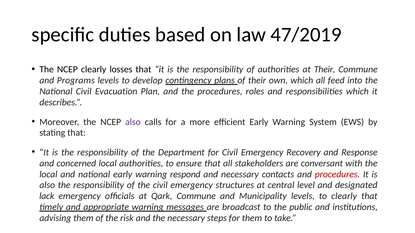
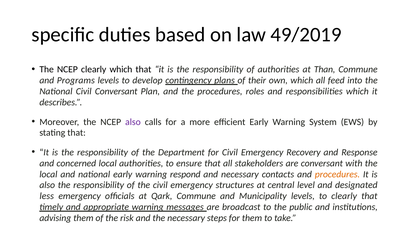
47/2019: 47/2019 -> 49/2019 (306, 35)
clearly losses: losses -> which (121, 70)
at Their: Their -> Than (325, 70)
Civil Evacuation: Evacuation -> Conversant (116, 92)
procedures colour: red -> orange (337, 175)
lack: lack -> less (47, 197)
